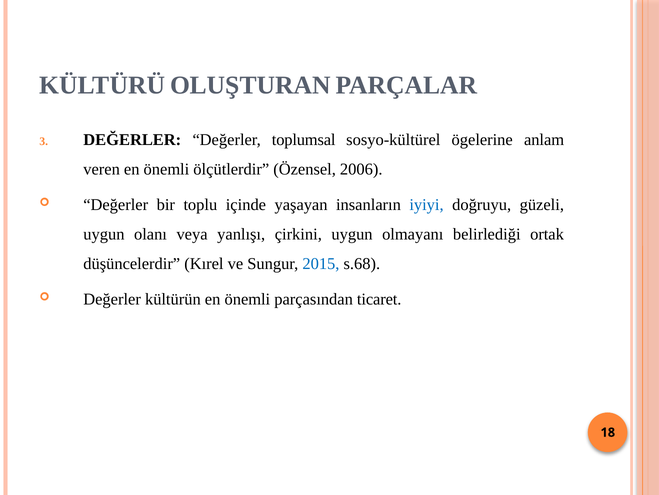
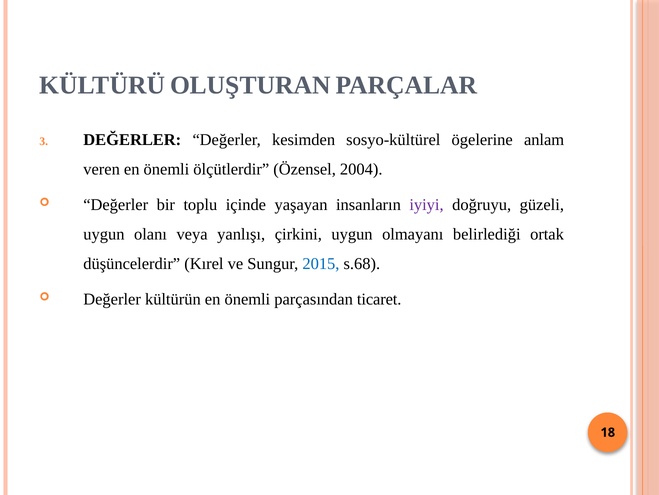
toplumsal: toplumsal -> kesimden (304, 139)
2006: 2006 -> 2004 (361, 169)
iyiyi colour: blue -> purple (427, 204)
